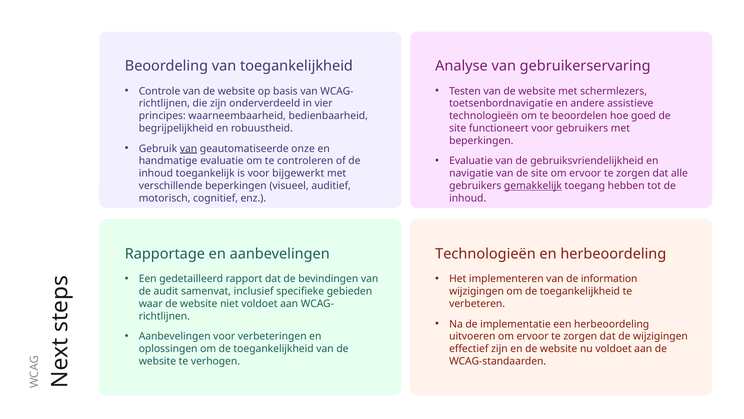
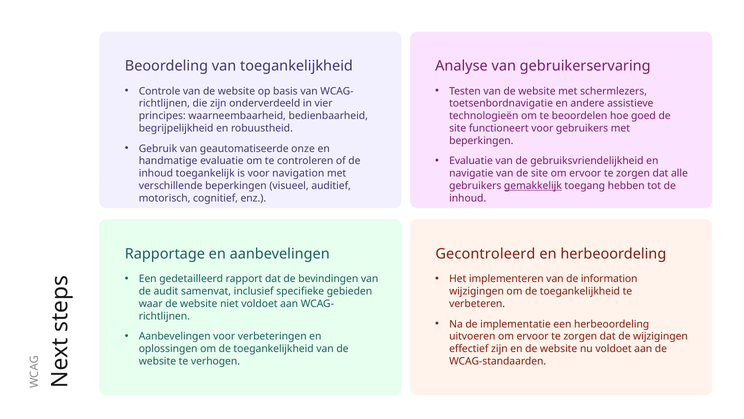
van underline: present -> none (189, 148)
bijgewerkt: bijgewerkt -> navigation (298, 173)
Technologieën: Technologieën -> Gecontroleerd (485, 254)
